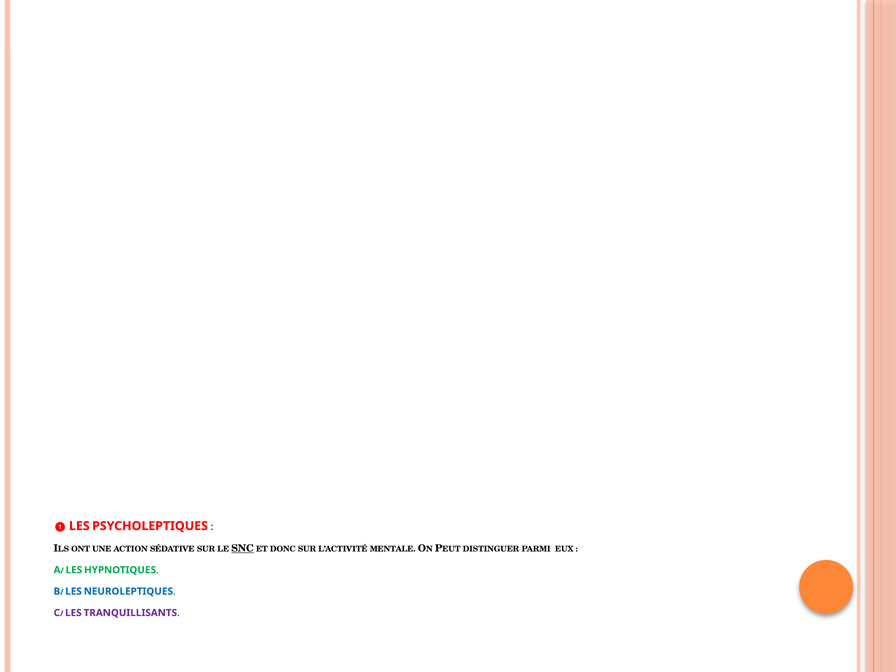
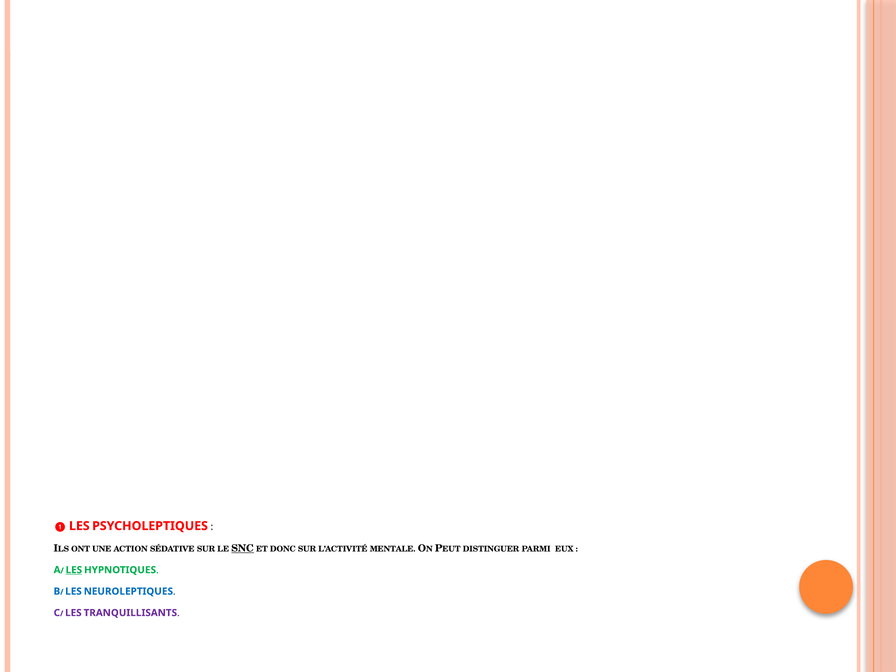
LES underline: none -> present (74, 570)
